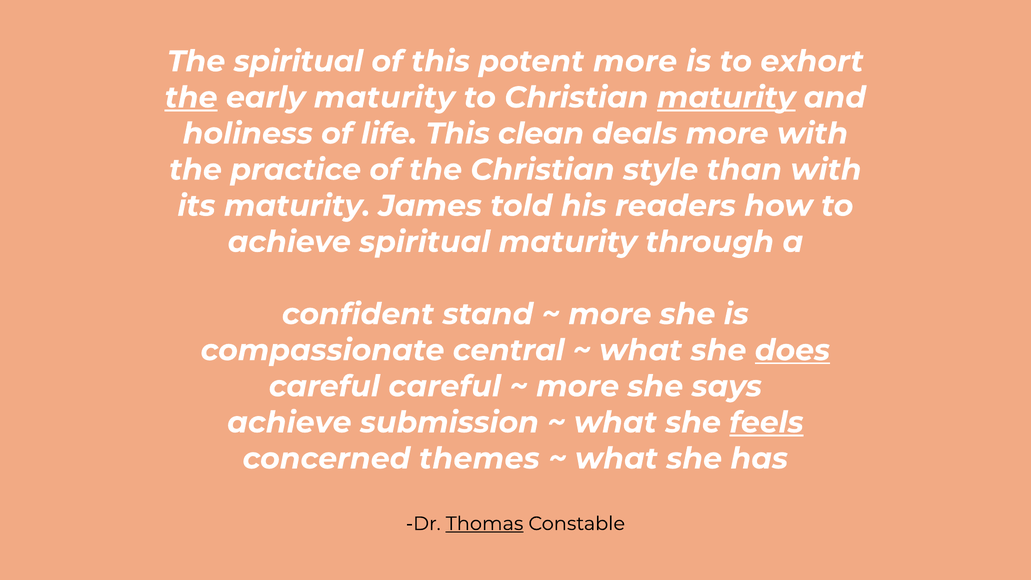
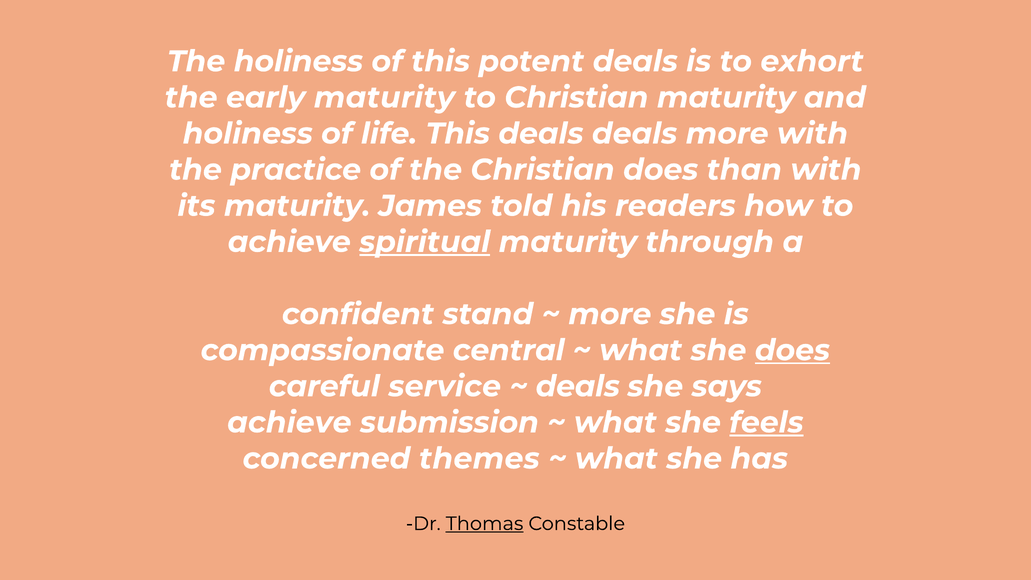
The spiritual: spiritual -> holiness (298, 61)
potent more: more -> deals (635, 61)
the underline: present -> none (191, 98)
maturity underline: present -> none (726, 98)
This clean: clean -> deals (541, 134)
Christian style: style -> does (661, 170)
spiritual underline: none -> present (425, 242)
careful careful: careful -> service (445, 386)
more: more -> deals (578, 386)
